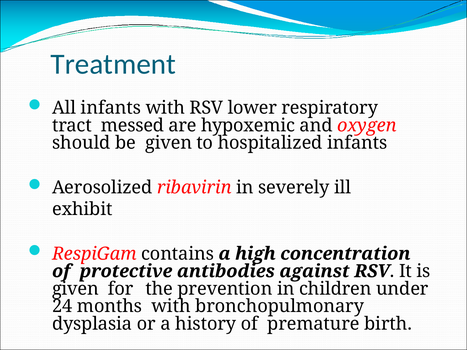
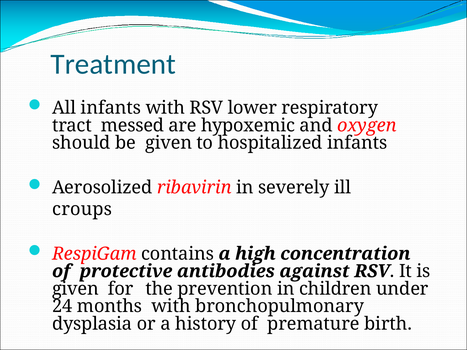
exhibit: exhibit -> croups (82, 209)
